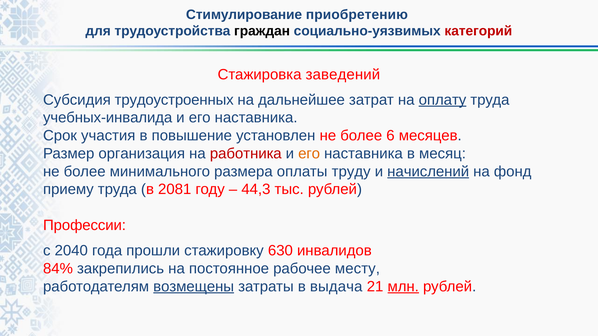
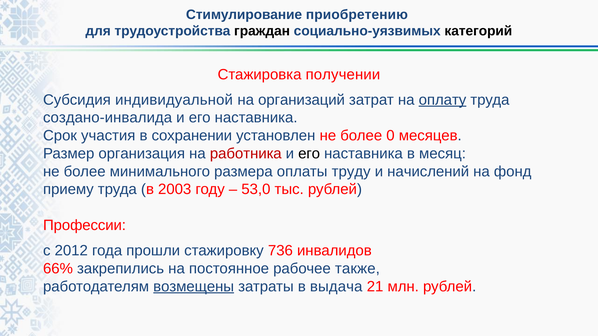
категорий colour: red -> black (478, 31)
заведений: заведений -> получении (343, 74)
трудоустроенных: трудоустроенных -> индивидуальной (174, 100)
дальнейшее: дальнейшее -> организаций (302, 100)
учебных-инвалида: учебных-инвалида -> создано-инвалида (108, 118)
повышение: повышение -> сохранении (192, 136)
6: 6 -> 0 (390, 136)
его colour: orange -> black (309, 154)
начислений underline: present -> none (428, 172)
2081: 2081 -> 2003 (175, 190)
44,3: 44,3 -> 53,0 (256, 190)
2040: 2040 -> 2012 (71, 251)
630: 630 -> 736 (280, 251)
84%: 84% -> 66% (58, 269)
месту: месту -> также (357, 269)
млн underline: present -> none (403, 287)
